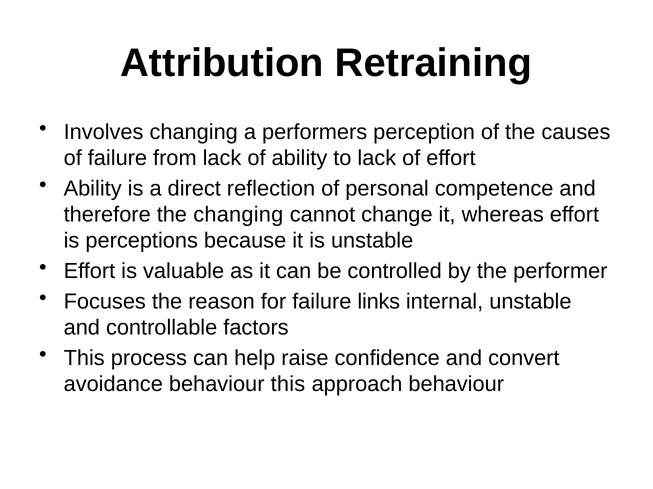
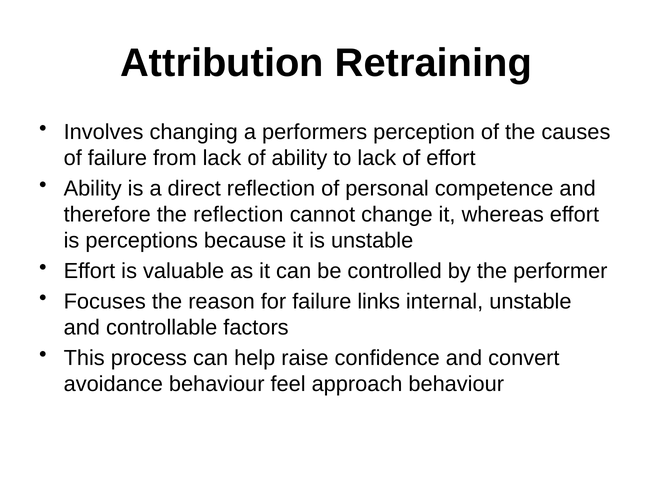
the changing: changing -> reflection (238, 215)
behaviour this: this -> feel (288, 385)
